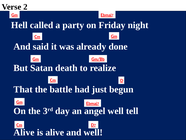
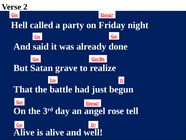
death: death -> grave (66, 68)
angel well: well -> rose (116, 111)
